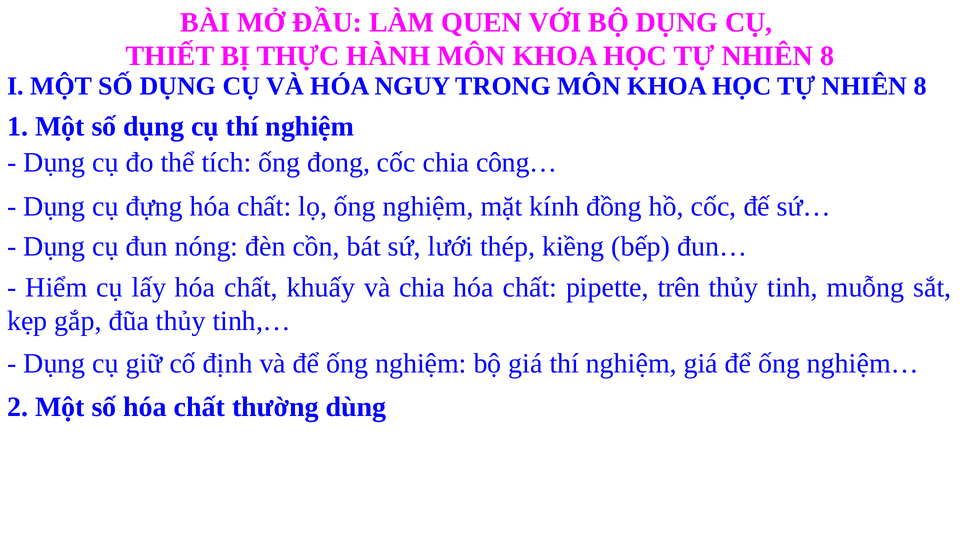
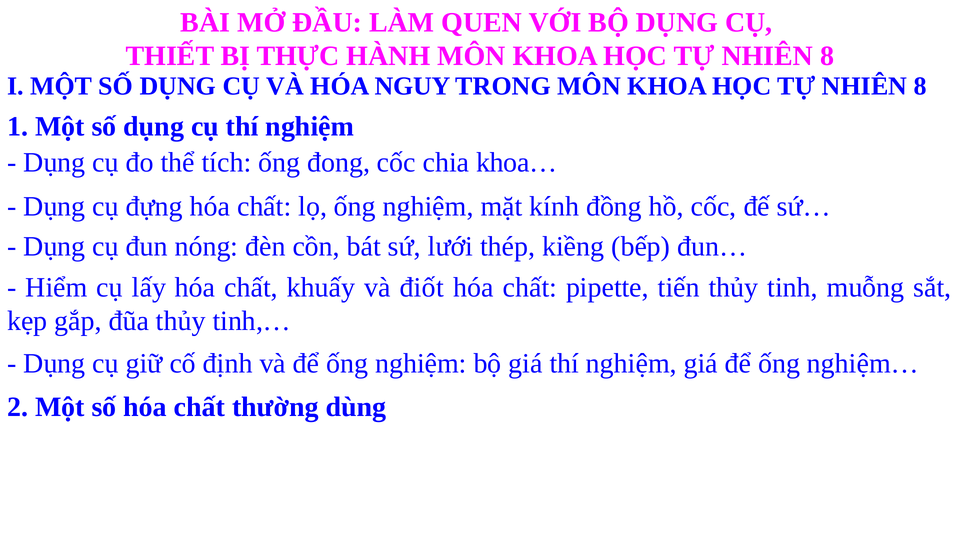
công…: công… -> khoa… (517, 162)
và chia: chia -> điốt (422, 287)
trên: trên -> tiến (679, 287)
